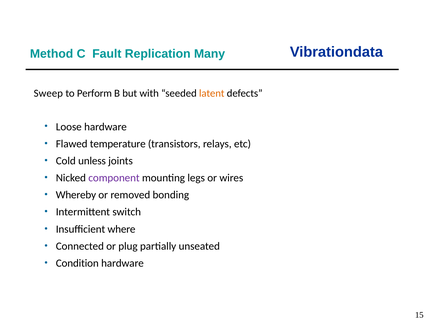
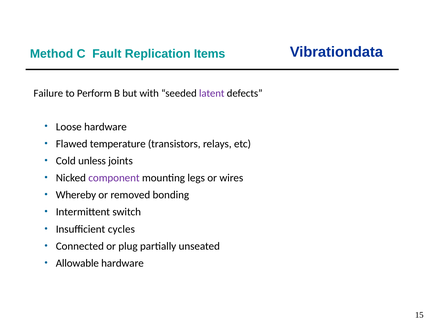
Many: Many -> Items (210, 54)
Sweep: Sweep -> Failure (48, 93)
latent colour: orange -> purple (212, 93)
where: where -> cycles (121, 229)
Condition: Condition -> Allowable (77, 263)
